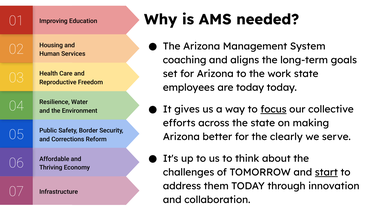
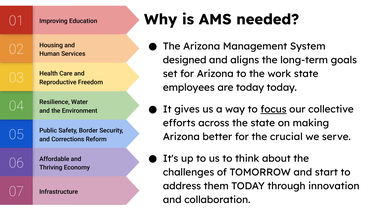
coaching: coaching -> designed (185, 60)
clearly: clearly -> crucial (286, 137)
start underline: present -> none (326, 172)
